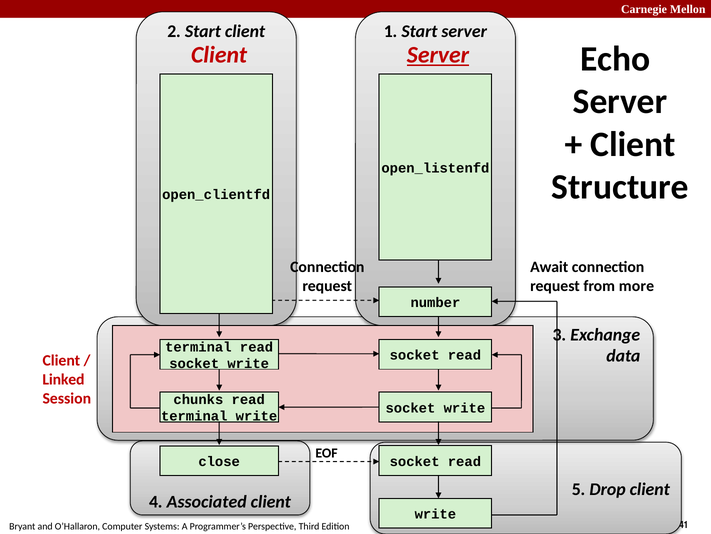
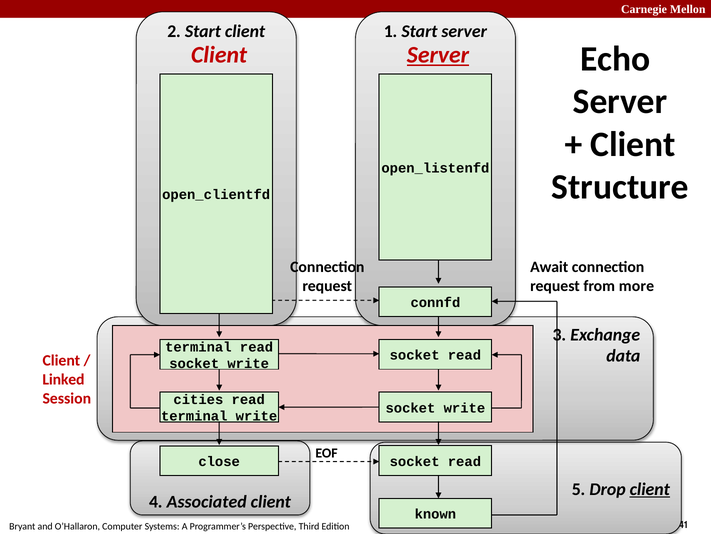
number: number -> connfd (435, 302)
chunks: chunks -> cities (198, 399)
client underline: none -> present (650, 489)
write: write -> known (435, 513)
